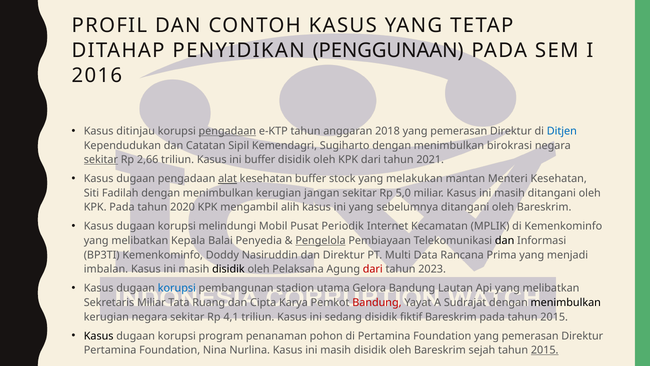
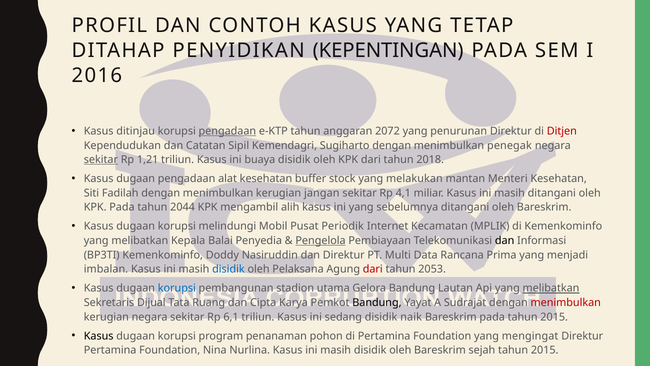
PENGGUNAAN: PENGGUNAAN -> KEPENTINGAN (388, 50)
2018: 2018 -> 2072 (387, 131)
pemerasan: pemerasan -> penurunan (459, 131)
Ditjen colour: blue -> red (562, 131)
birokrasi: birokrasi -> penegak (509, 145)
2,66: 2,66 -> 1,21 (148, 160)
ini buffer: buffer -> buaya (260, 160)
2021: 2021 -> 2018 (430, 160)
alat underline: present -> none (228, 179)
5,0: 5,0 -> 4,1 (403, 193)
2020: 2020 -> 2044 (183, 207)
disidik colour: black -> blue (228, 269)
2023: 2023 -> 2053 (432, 269)
melibatkan underline: none -> present (551, 288)
Sekretaris Miliar: Miliar -> Dijual (151, 302)
Bandung colour: red -> black (377, 302)
menimbulkan colour: black -> red (566, 302)
4,1: 4,1 -> 6,1 (231, 317)
fiktif: fiktif -> naik (411, 317)
Foundation yang pemerasan: pemerasan -> mengingat (530, 336)
2015 underline: present -> none (545, 350)
